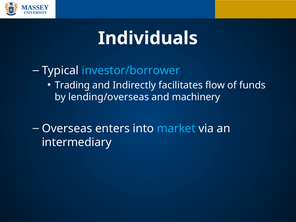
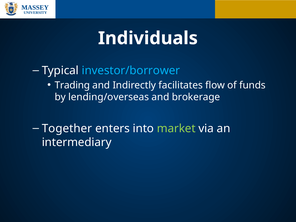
machinery: machinery -> brokerage (196, 97)
Overseas: Overseas -> Together (67, 128)
market colour: light blue -> light green (176, 128)
